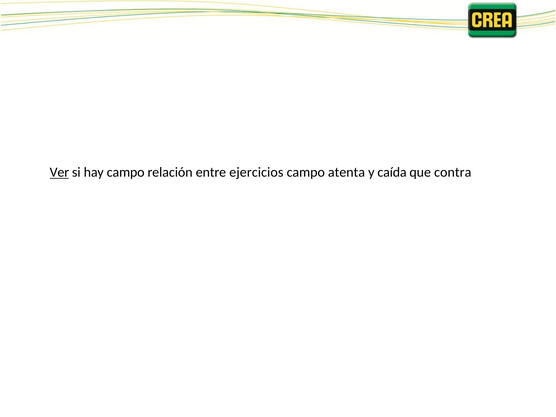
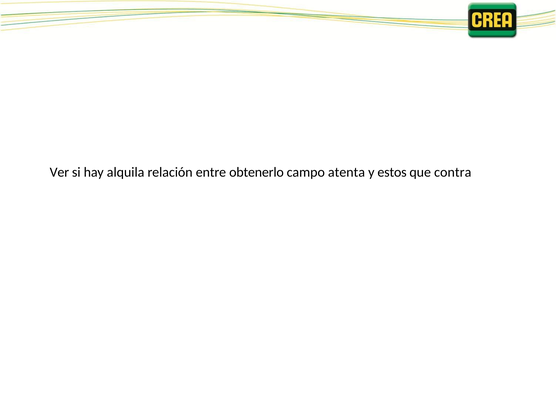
Ver underline: present -> none (59, 172)
hay campo: campo -> alquila (126, 172)
ejercicios: ejercicios -> obtenerlo (256, 172)
caída: caída -> estos (392, 172)
